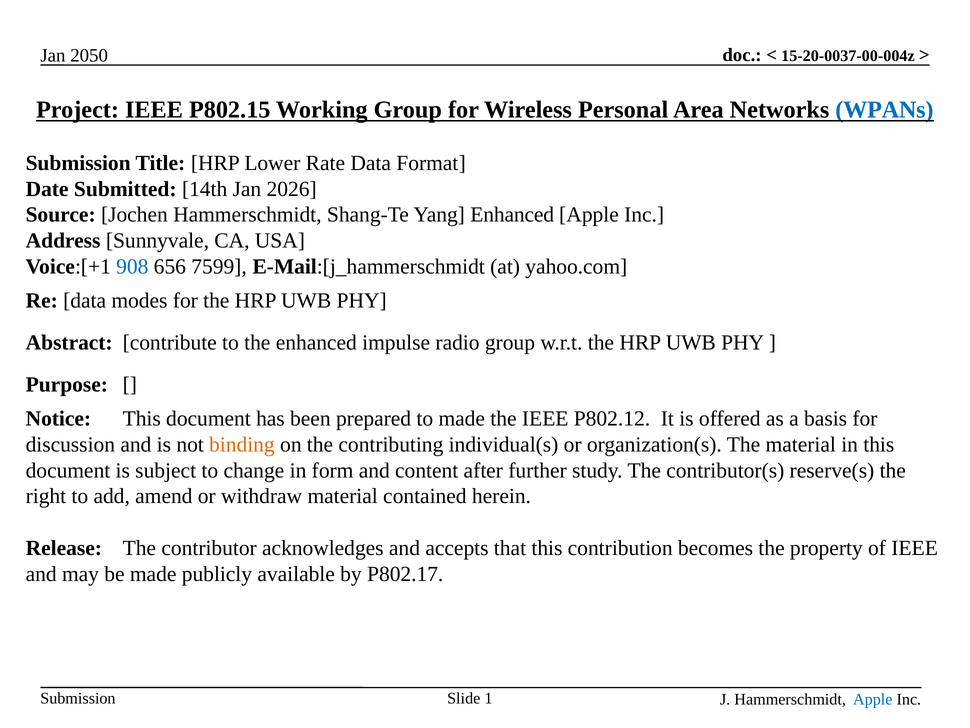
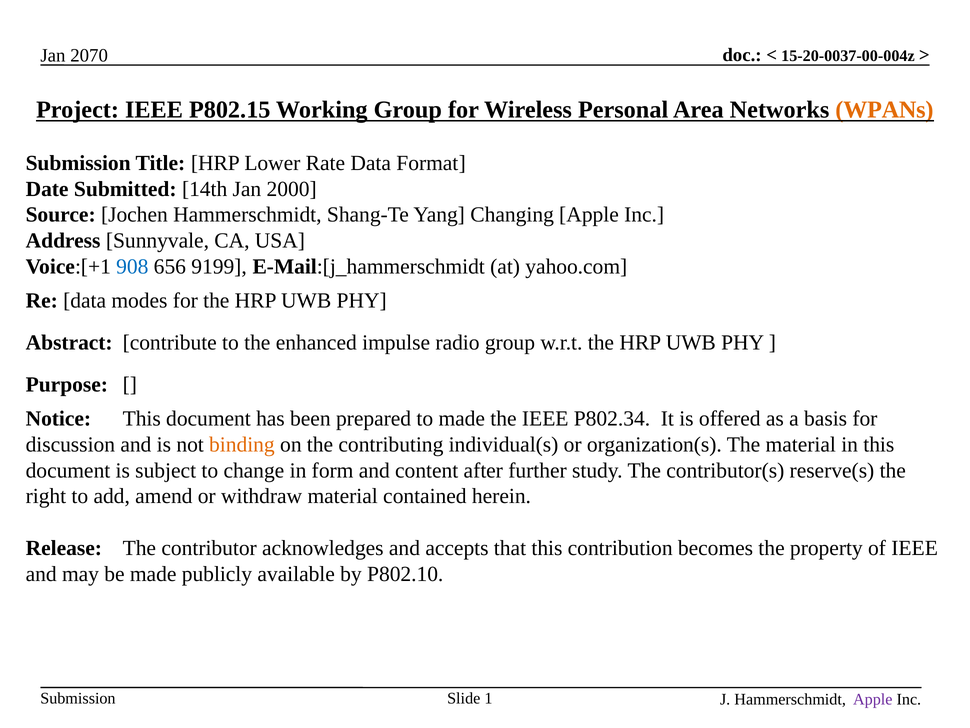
2050: 2050 -> 2070 (89, 56)
WPANs colour: blue -> orange (884, 110)
2026: 2026 -> 2000 (292, 189)
Yang Enhanced: Enhanced -> Changing (512, 215)
7599: 7599 -> 9199 (219, 266)
P802.12: P802.12 -> P802.34 (612, 418)
P802.17: P802.17 -> P802.10 (405, 574)
Apple colour: blue -> purple (873, 699)
